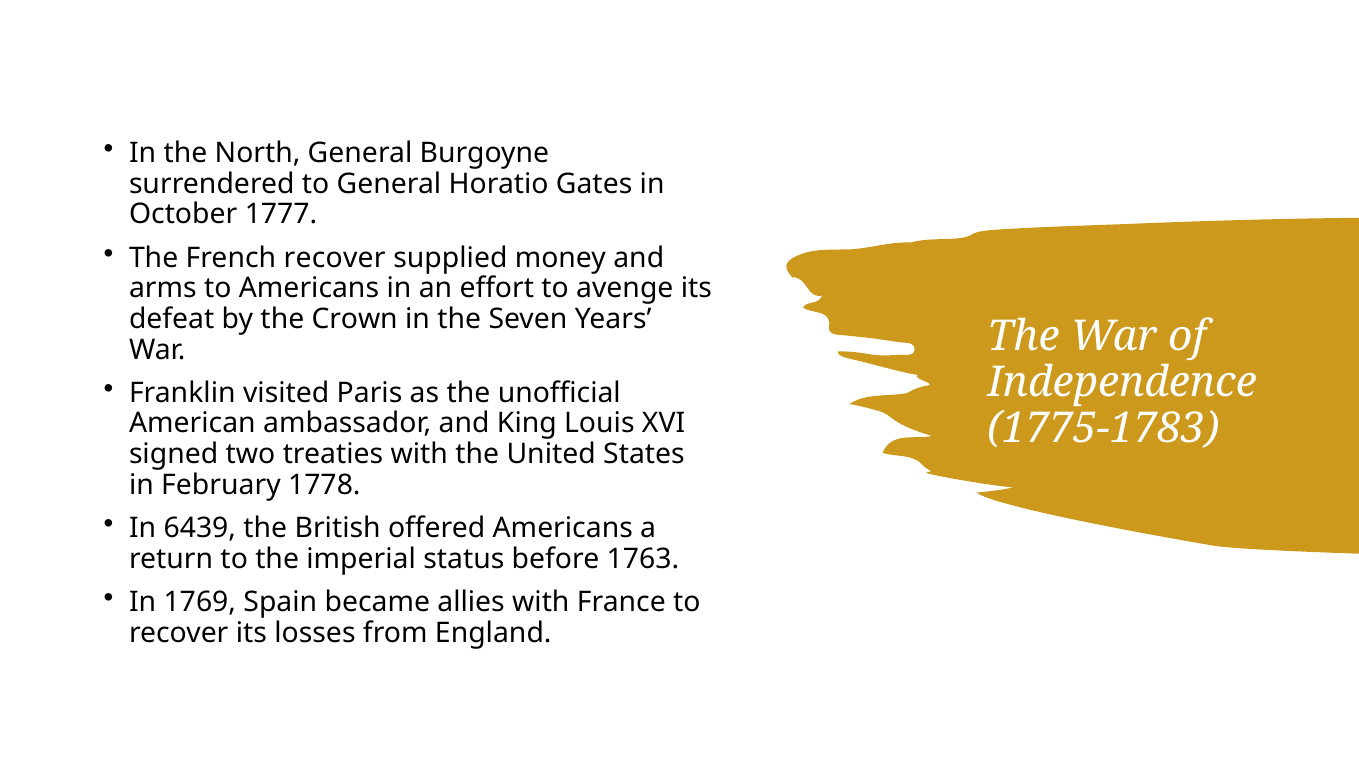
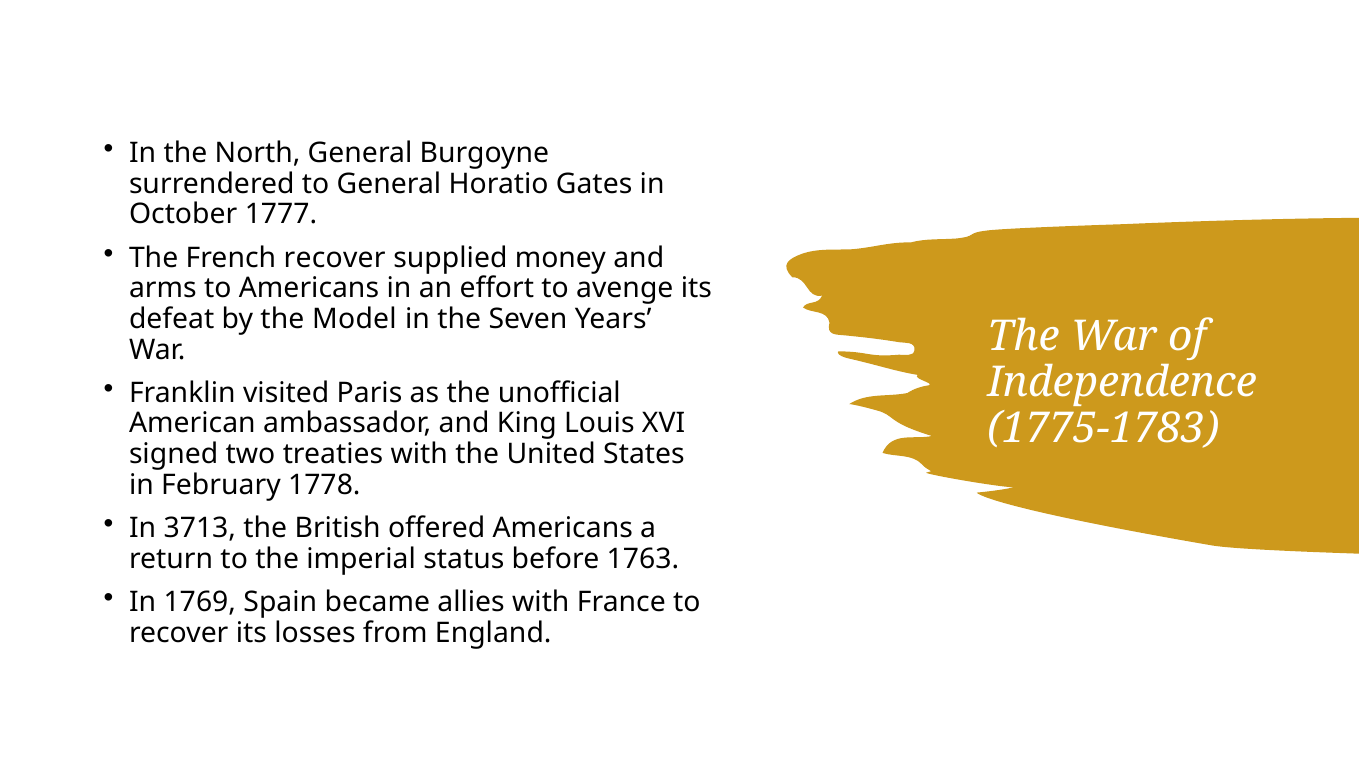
Crown: Crown -> Model (354, 319)
6439: 6439 -> 3713 (200, 528)
